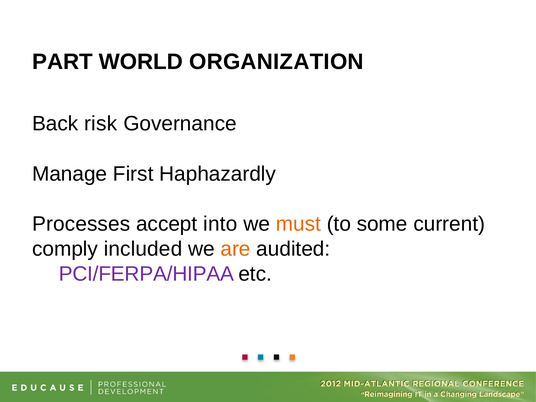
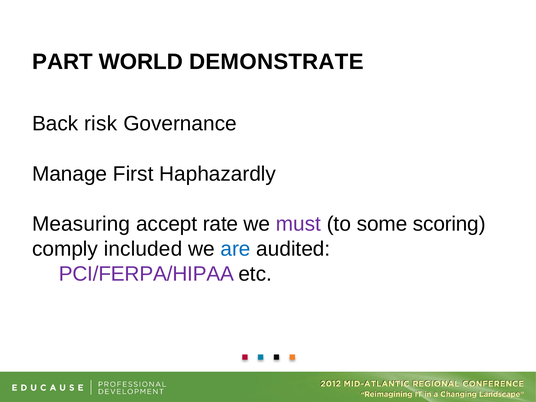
ORGANIZATION: ORGANIZATION -> DEMONSTRATE (276, 62)
Processes: Processes -> Measuring (81, 224)
into: into -> rate (221, 224)
must colour: orange -> purple (298, 224)
current: current -> scoring (449, 224)
are colour: orange -> blue (235, 249)
